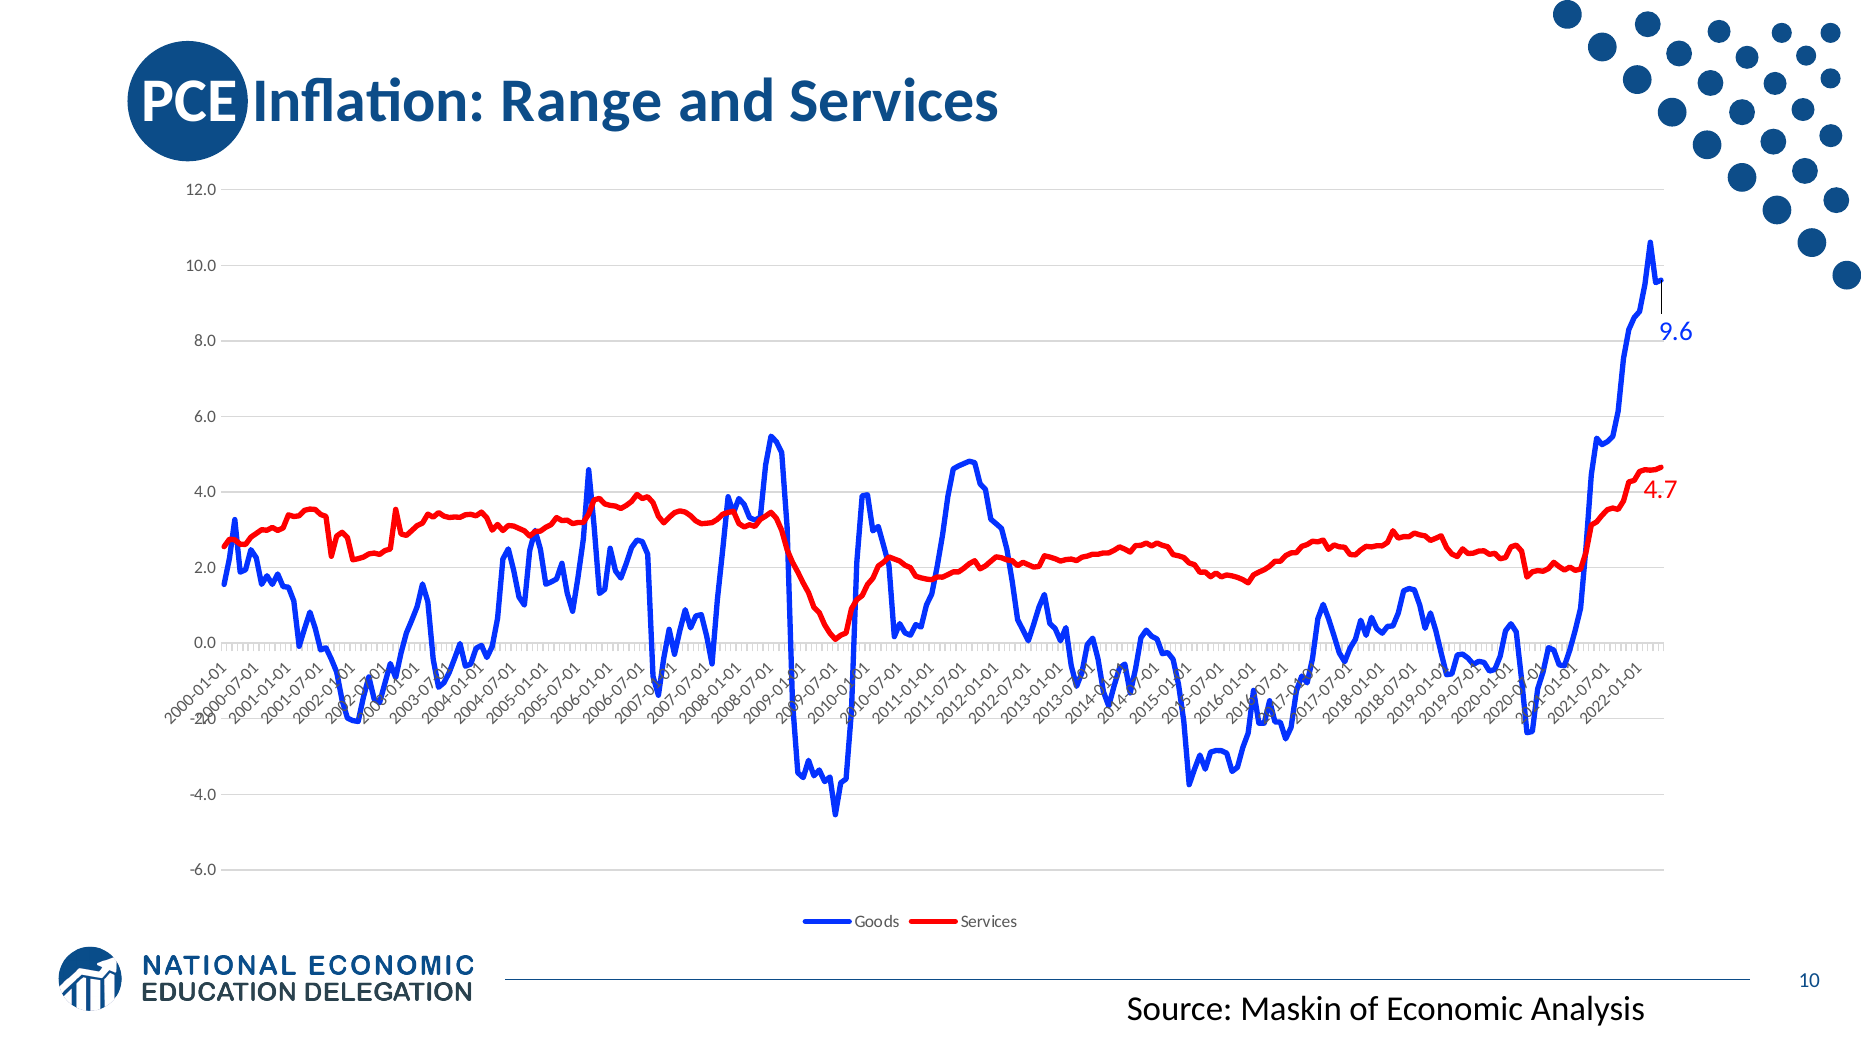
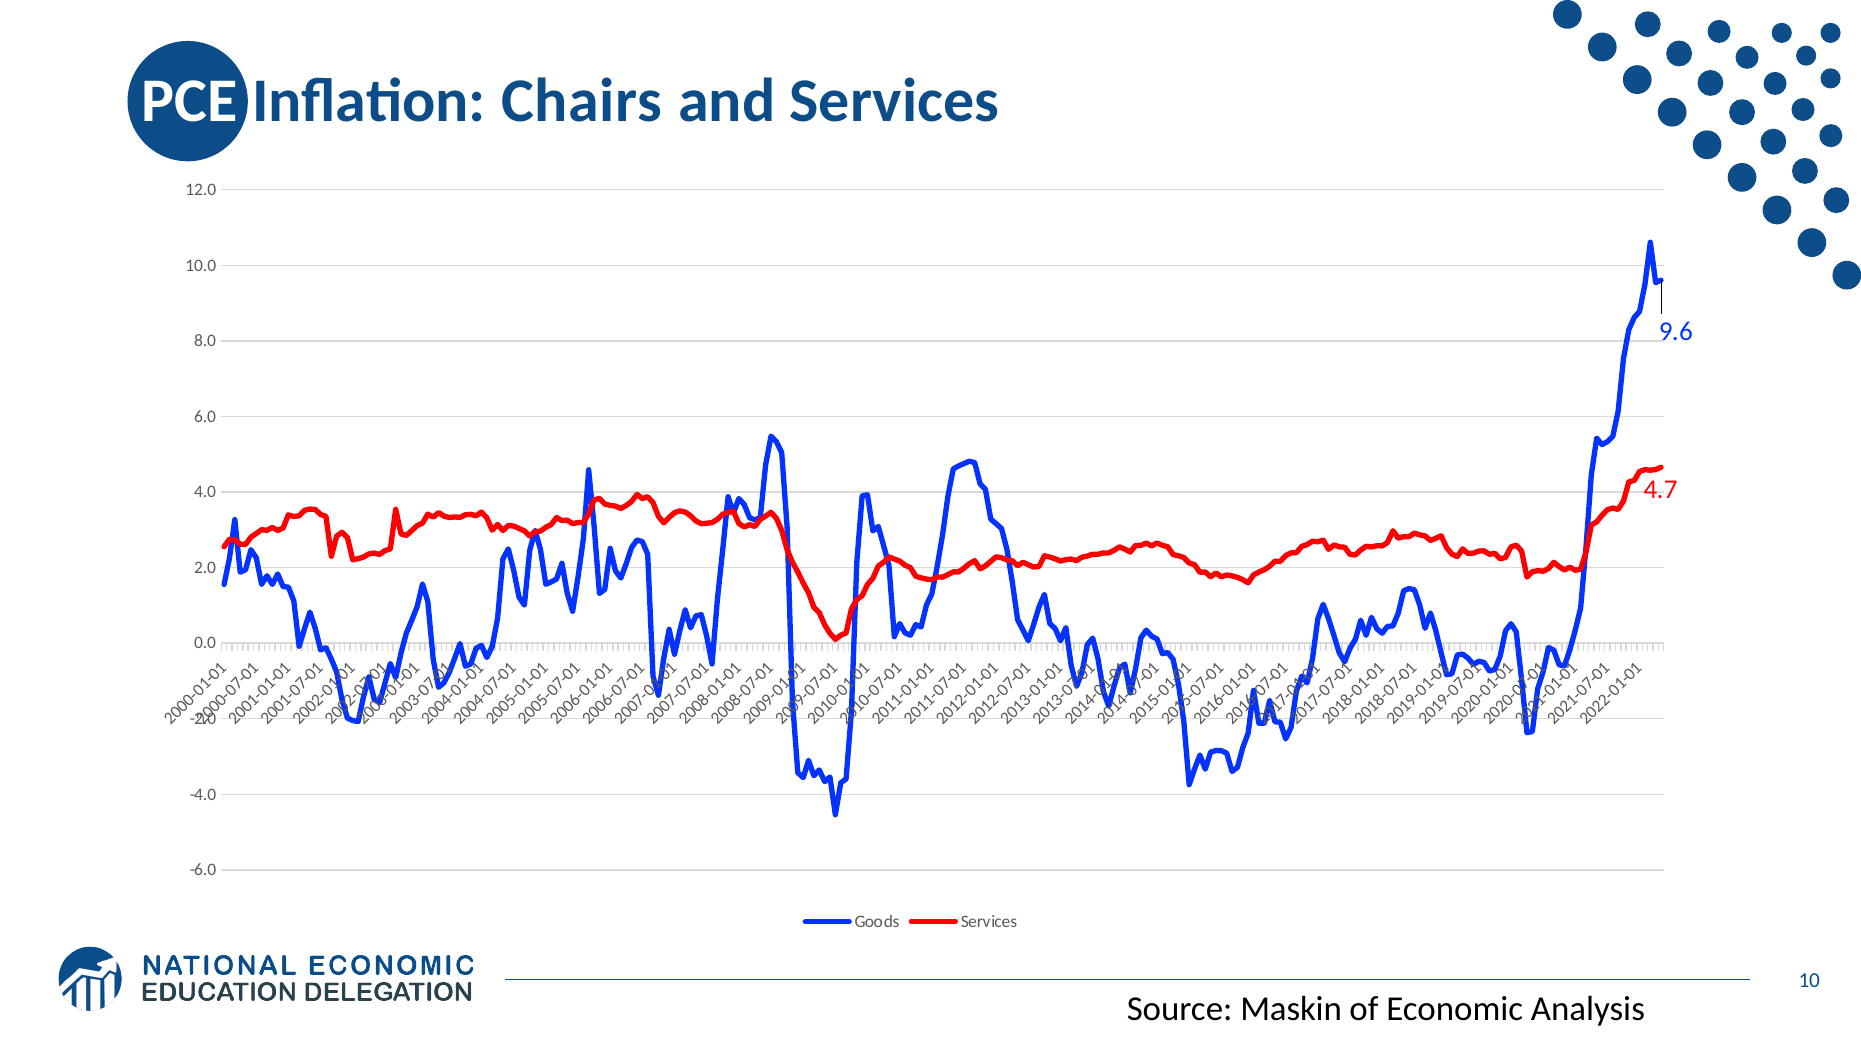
Range: Range -> Chairs (582, 101)
